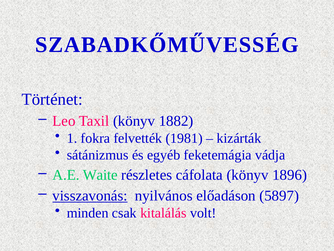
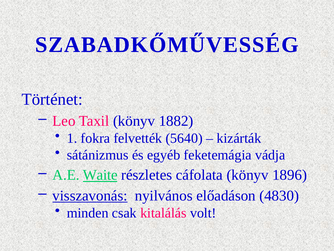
1981: 1981 -> 5640 (184, 138)
Waite underline: none -> present (100, 175)
5897: 5897 -> 4830 (279, 195)
